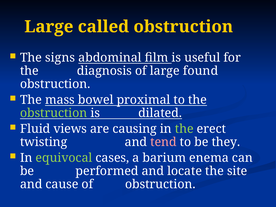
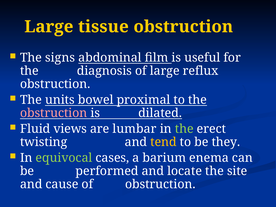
called: called -> tissue (103, 27)
found: found -> reflux (201, 71)
mass: mass -> units (60, 100)
obstruction colour: light green -> pink (54, 113)
causing: causing -> lumbar (134, 129)
tend colour: pink -> yellow (163, 142)
